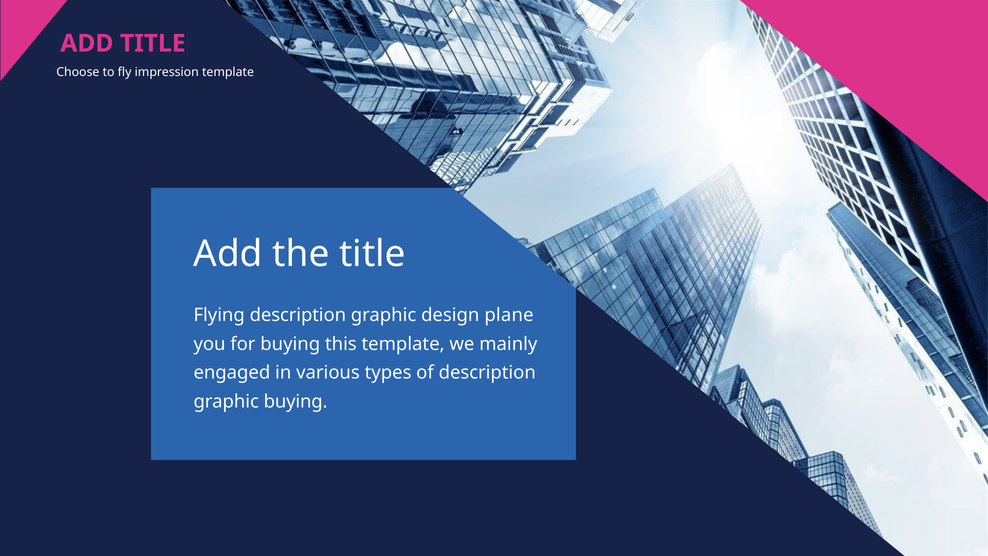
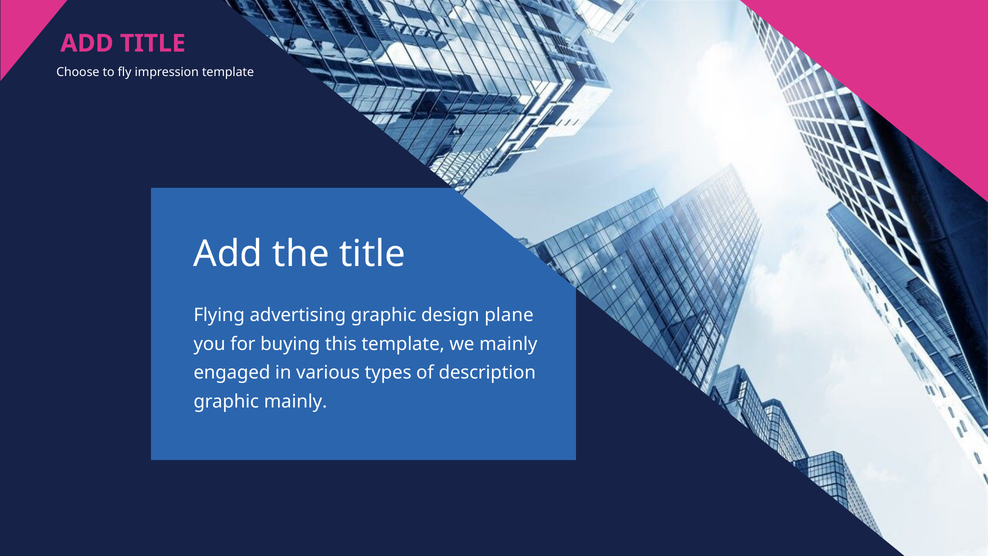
Flying description: description -> advertising (298, 315)
graphic buying: buying -> mainly (295, 401)
